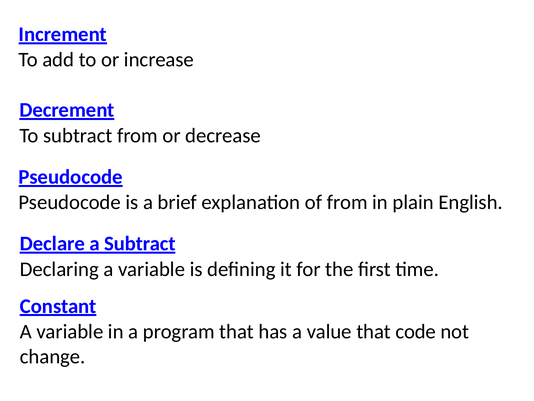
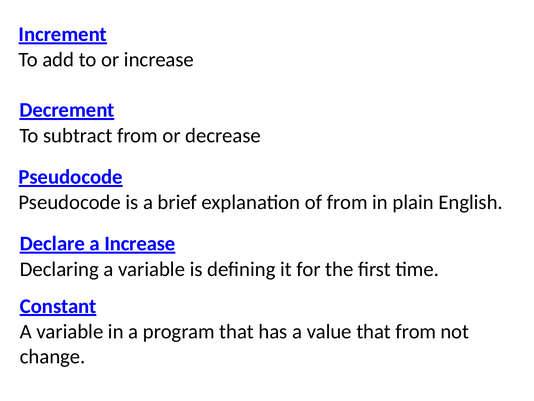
a Subtract: Subtract -> Increase (140, 243)
that code: code -> from (416, 331)
